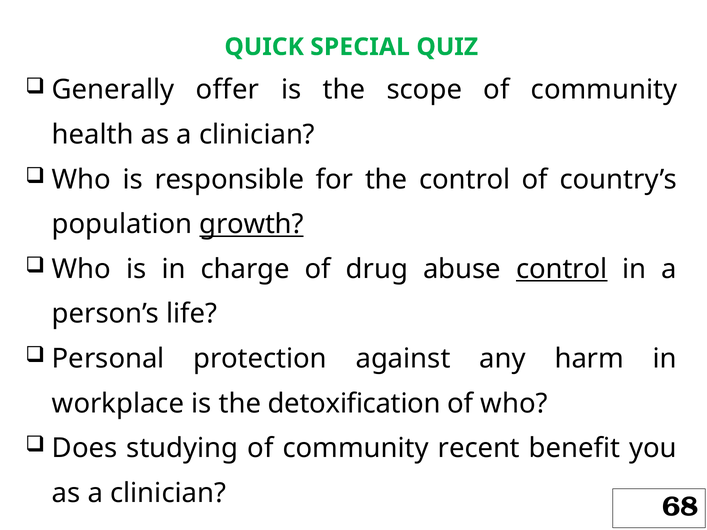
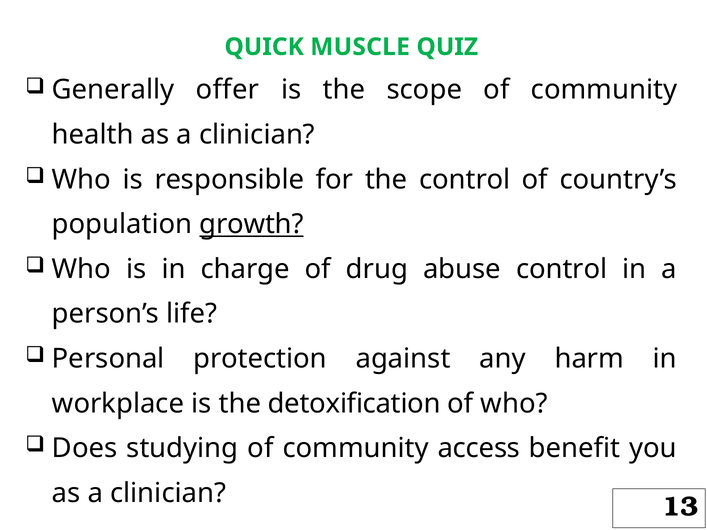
SPECIAL: SPECIAL -> MUSCLE (360, 47)
control underline: present -> none (562, 269)
recent: recent -> access (479, 448)
68: 68 -> 13 (680, 507)
